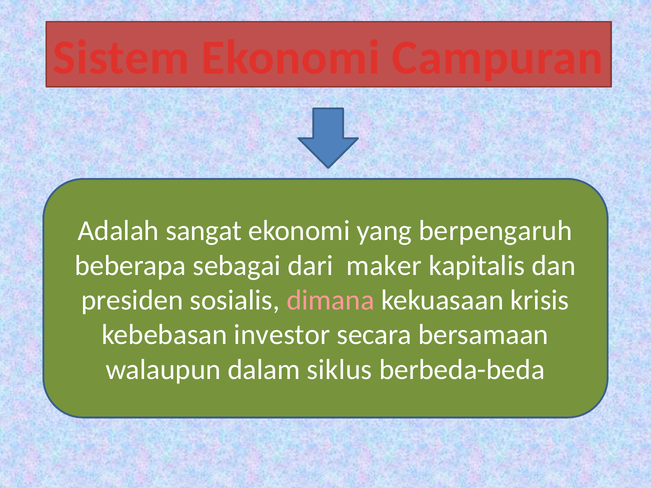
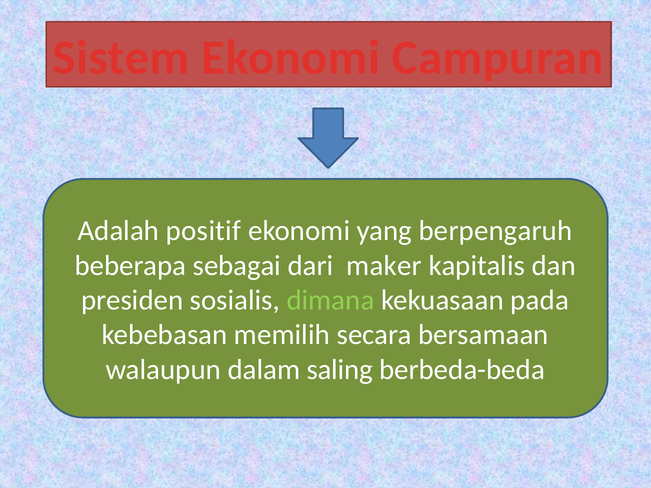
sangat: sangat -> positif (204, 231)
dimana colour: pink -> light green (330, 300)
krisis: krisis -> pada (540, 300)
investor: investor -> memilih (282, 335)
siklus: siklus -> saling (340, 370)
